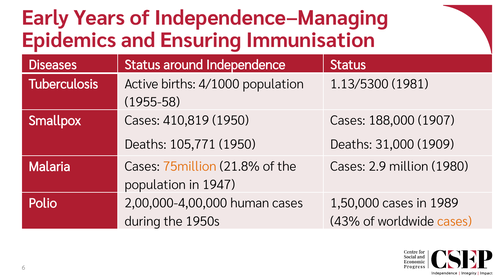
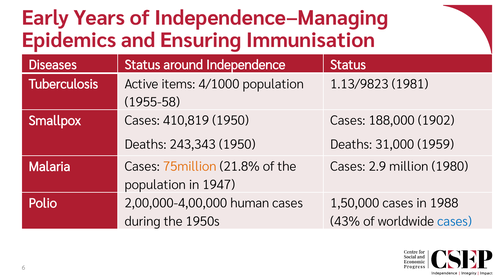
births: births -> items (178, 84)
1.13/5300: 1.13/5300 -> 1.13/9823 (359, 84)
1907: 1907 -> 1902 (436, 121)
105,771: 105,771 -> 243,343 (193, 145)
1909: 1909 -> 1959 (436, 145)
1989: 1989 -> 1988 (444, 203)
cases colour: orange -> blue (455, 222)
